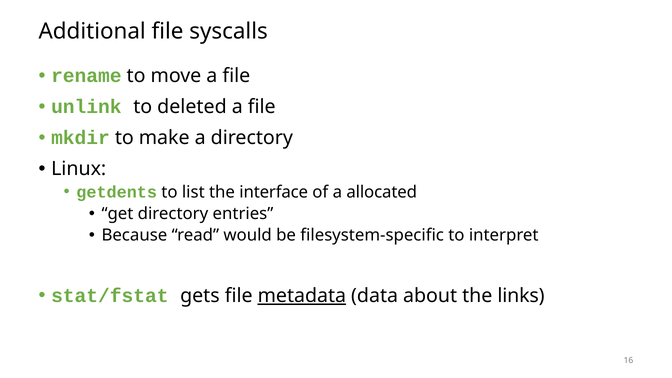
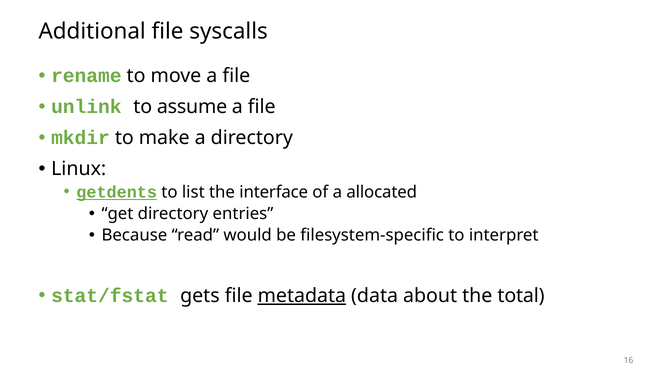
deleted: deleted -> assume (192, 107)
getdents underline: none -> present (117, 192)
links: links -> total (521, 296)
